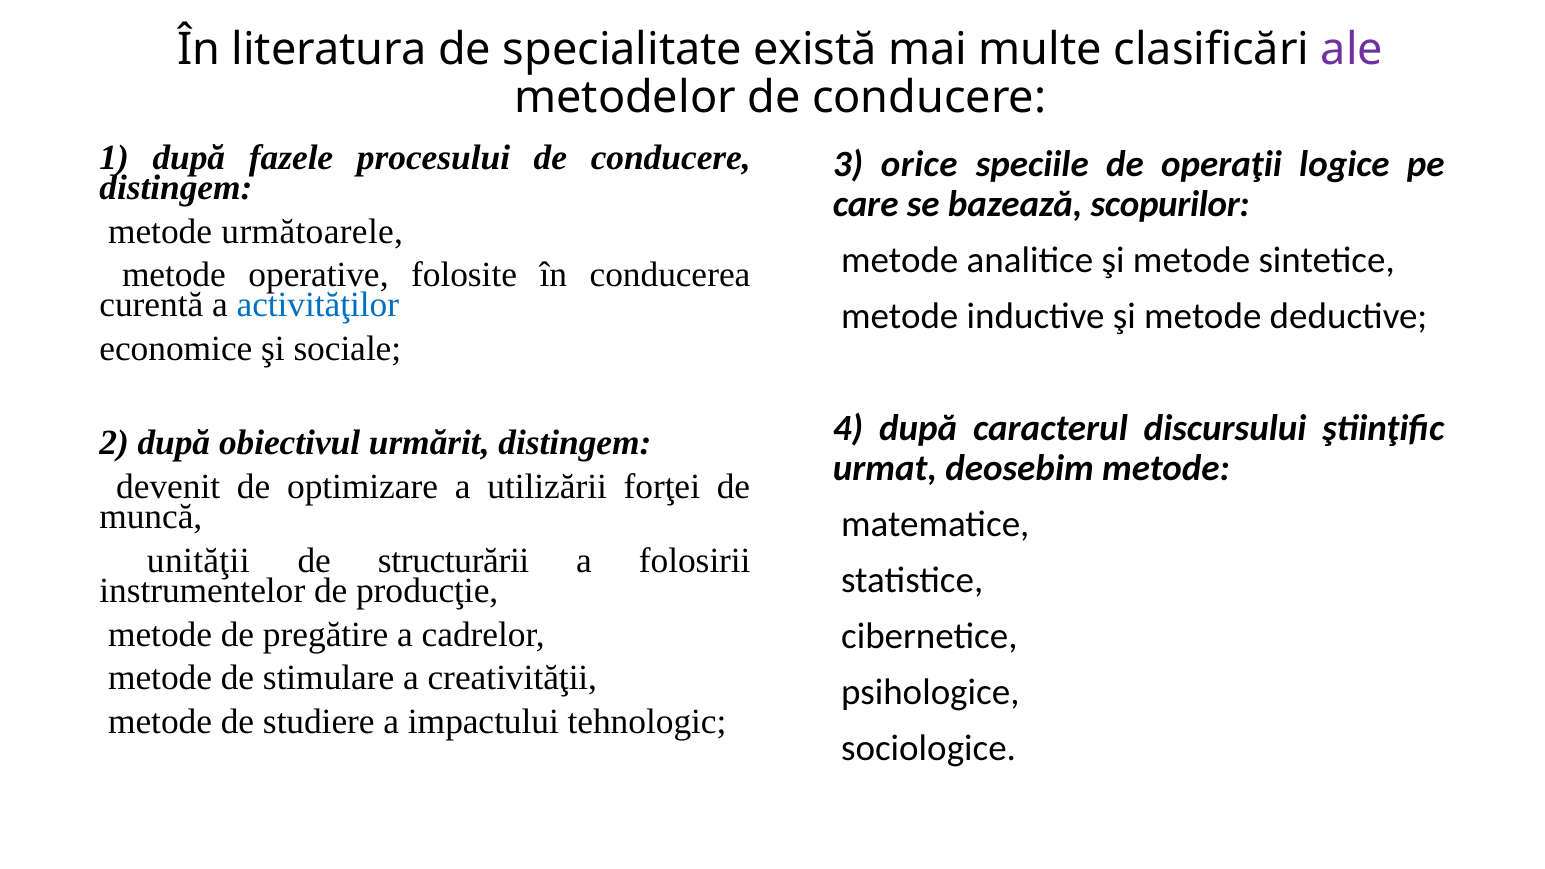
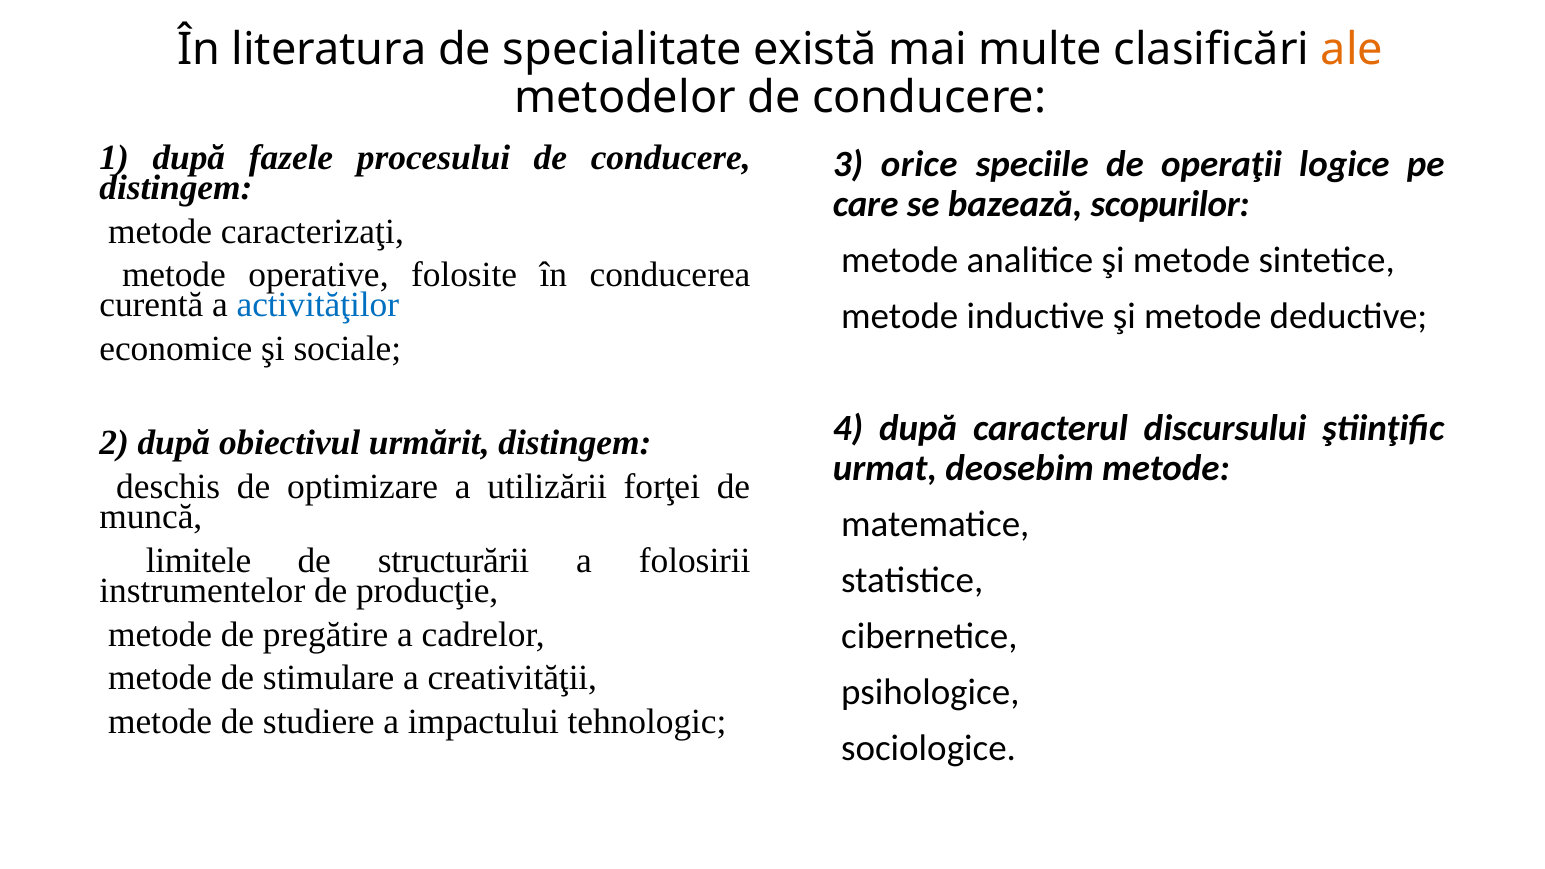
ale colour: purple -> orange (1352, 49)
următoarele: următoarele -> caracterizaţi (312, 231)
devenit: devenit -> deschis (168, 487)
unităţii: unităţii -> limitele (199, 561)
